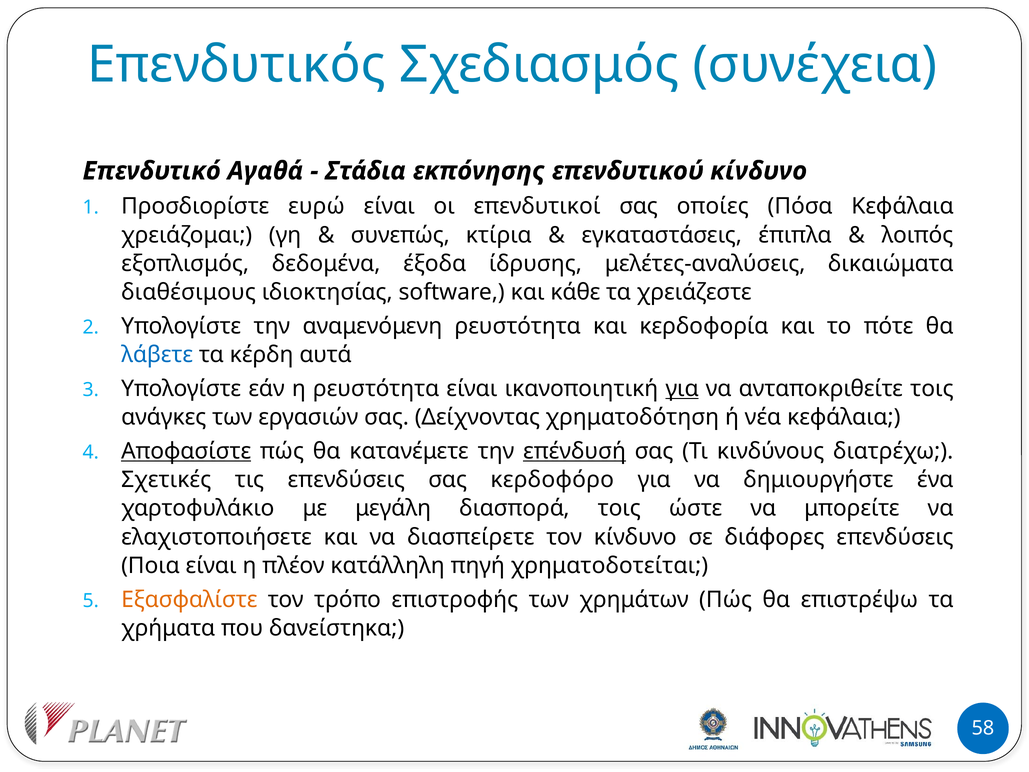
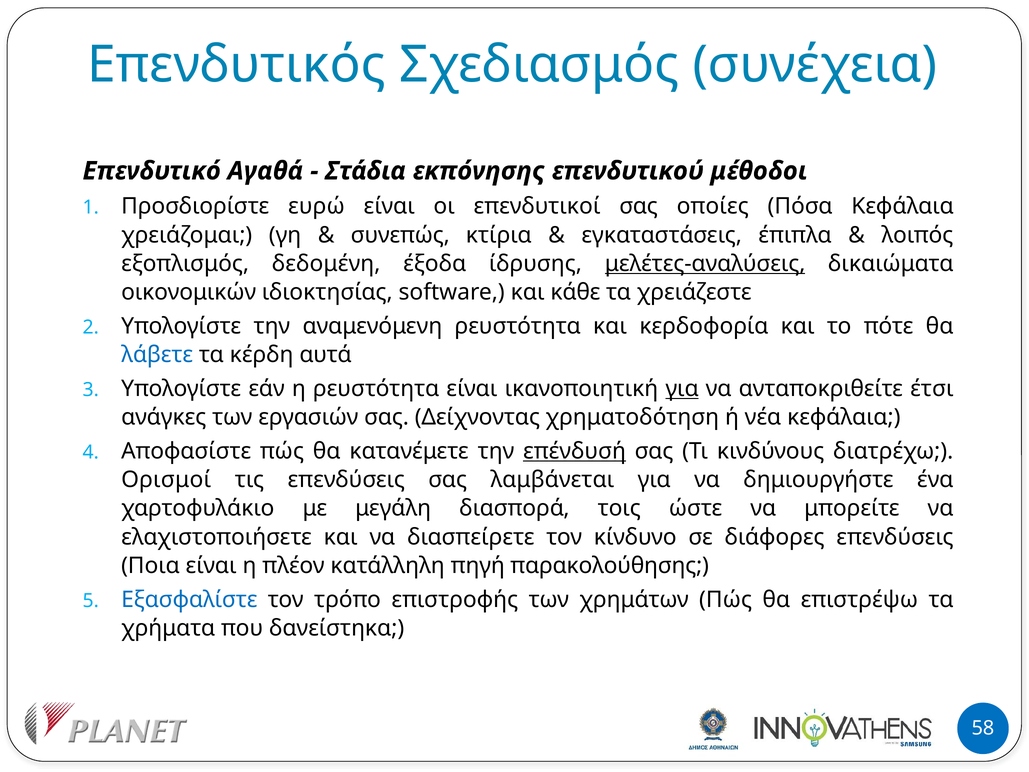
επενδυτικού κίνδυνο: κίνδυνο -> μέθοδοι (759, 171)
δεδομένα: δεδομένα -> δεδομένη (326, 264)
μελέτες-αναλύσεις underline: none -> present (705, 264)
διαθέσιμους: διαθέσιμους -> οικονομικών (189, 292)
ανταποκριθείτε τοις: τοις -> έτσι (932, 389)
Αποφασίστε underline: present -> none (186, 451)
Σχετικές: Σχετικές -> Ορισμοί (166, 480)
κερδοφόρο: κερδοφόρο -> λαμβάνεται (552, 480)
χρηματοδοτείται: χρηματοδοτείται -> παρακολούθησης (610, 565)
Εξασφαλίστε colour: orange -> blue (189, 599)
